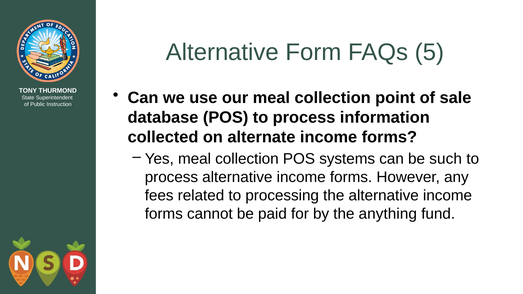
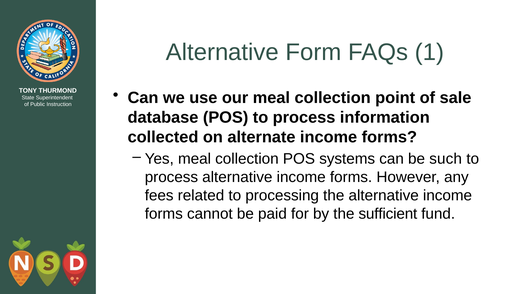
5: 5 -> 1 (429, 52)
anything: anything -> sufficient (388, 214)
